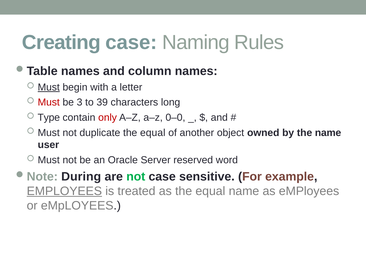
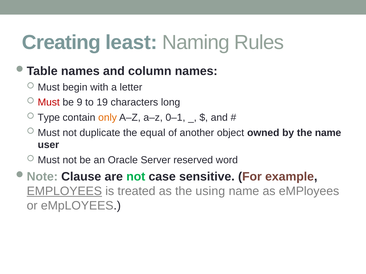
Creating case: case -> least (131, 43)
Must underline: present -> none (49, 87)
3: 3 -> 9 (80, 103)
39: 39 -> 19 (102, 103)
only colour: red -> orange (108, 118)
0–0: 0–0 -> 0–1 (175, 118)
During: During -> Clause (81, 177)
as the equal: equal -> using (210, 191)
